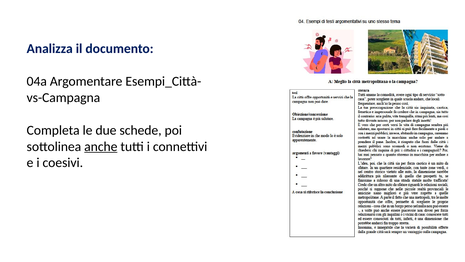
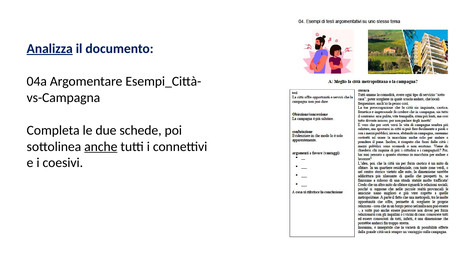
Analizza underline: none -> present (50, 49)
